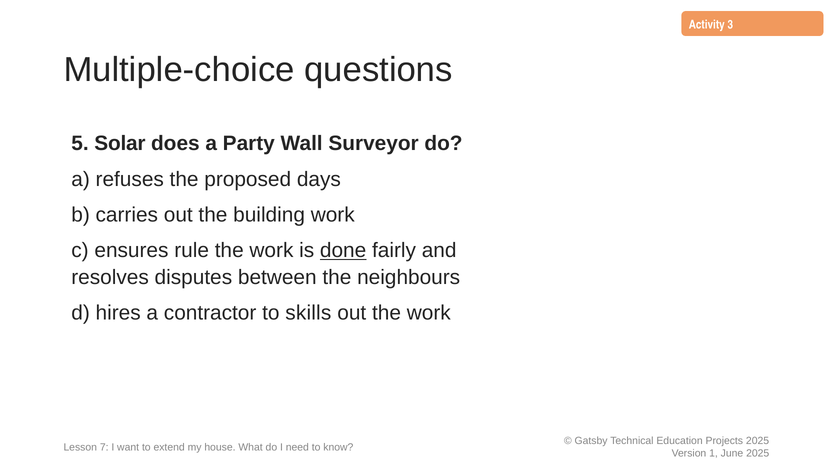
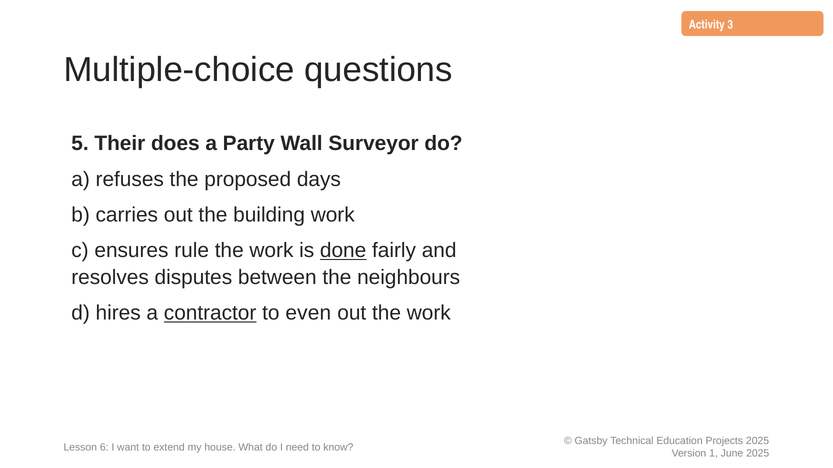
Solar: Solar -> Their (120, 144)
contractor underline: none -> present (210, 313)
skills: skills -> even (308, 313)
7: 7 -> 6 (104, 448)
